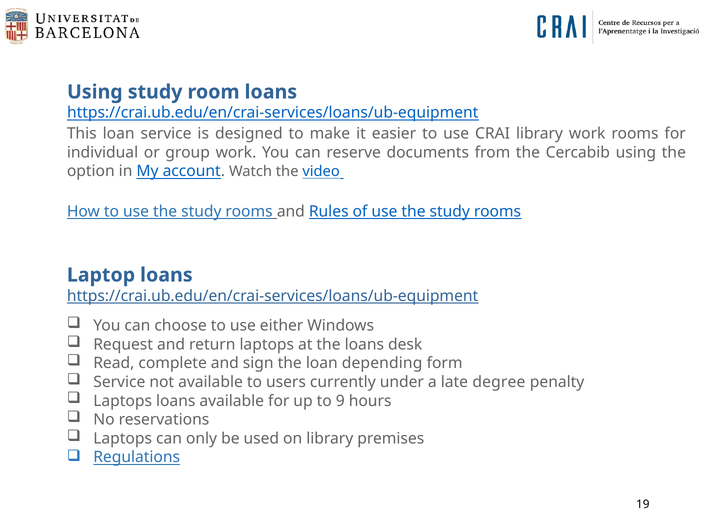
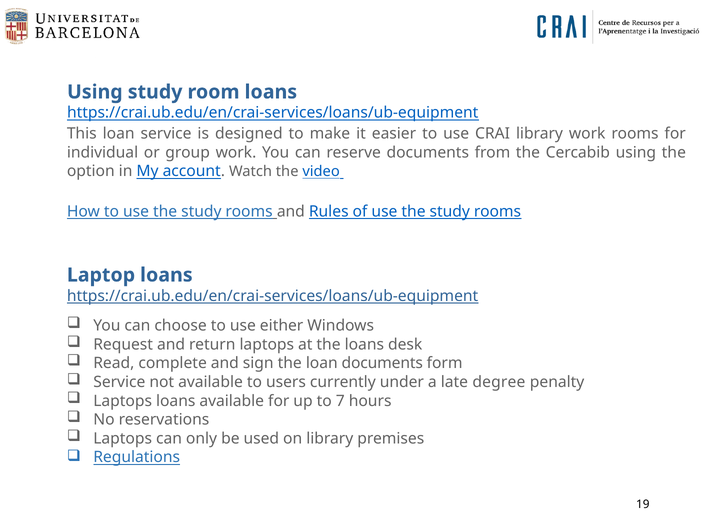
loan depending: depending -> documents (382, 363)
9: 9 -> 7 (340, 401)
